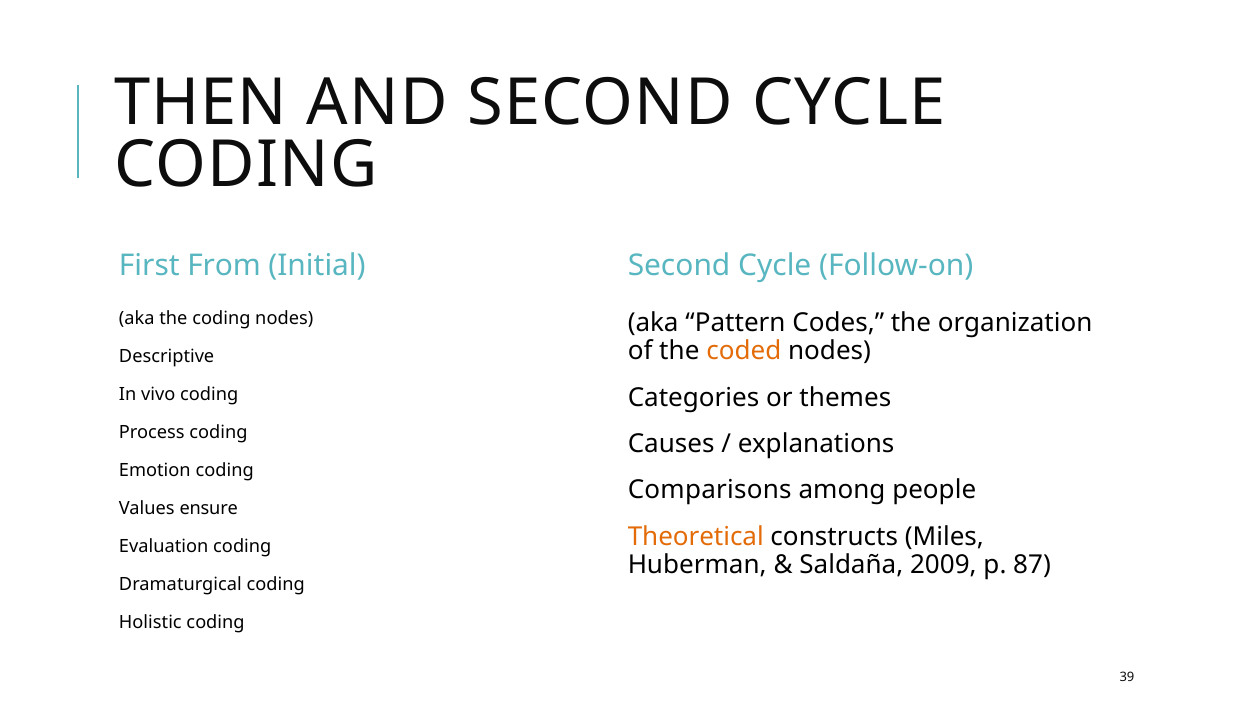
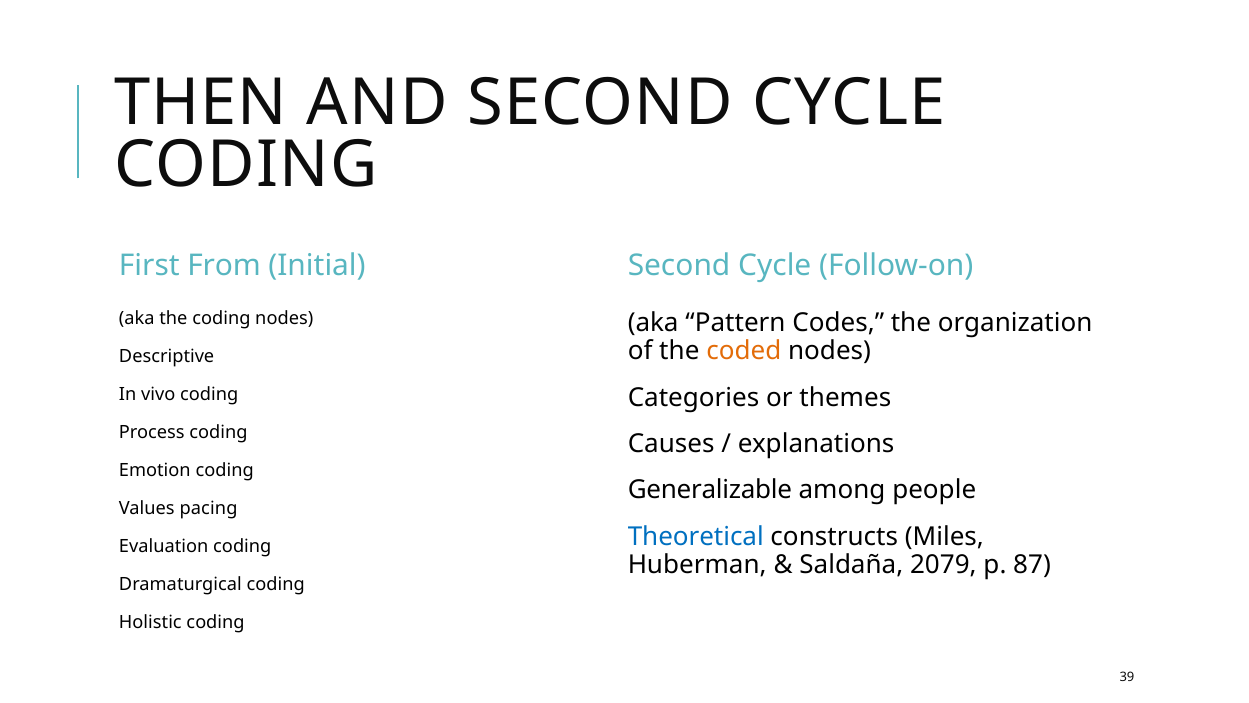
Comparisons: Comparisons -> Generalizable (710, 490)
ensure: ensure -> pacing (209, 508)
Theoretical colour: orange -> blue (696, 536)
2009: 2009 -> 2079 (943, 564)
